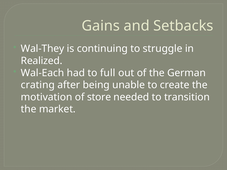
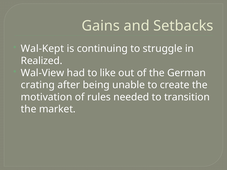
Wal-They: Wal-They -> Wal-Kept (42, 49)
Wal-Each: Wal-Each -> Wal-View (42, 73)
full: full -> like (108, 73)
store: store -> rules (99, 97)
